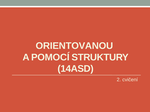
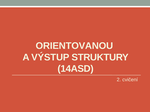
POMOCÍ: POMOCÍ -> VÝSTUP (50, 58)
